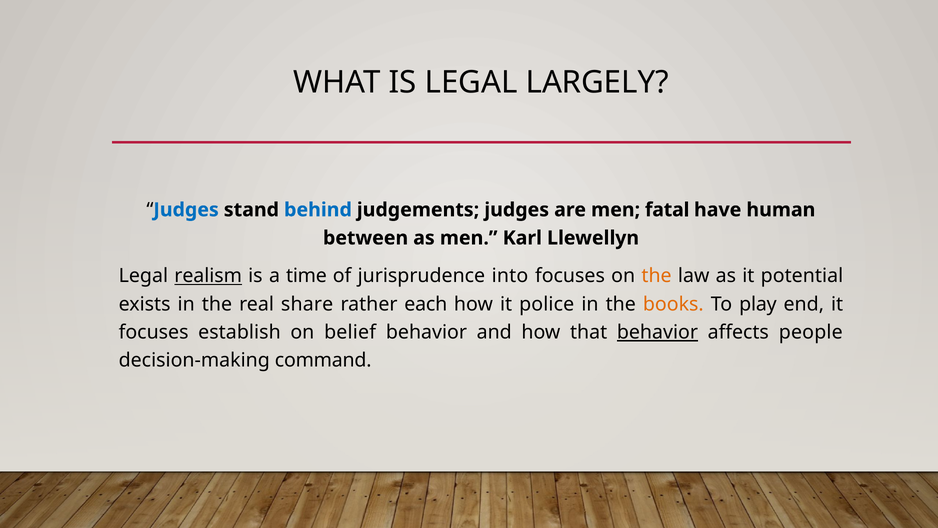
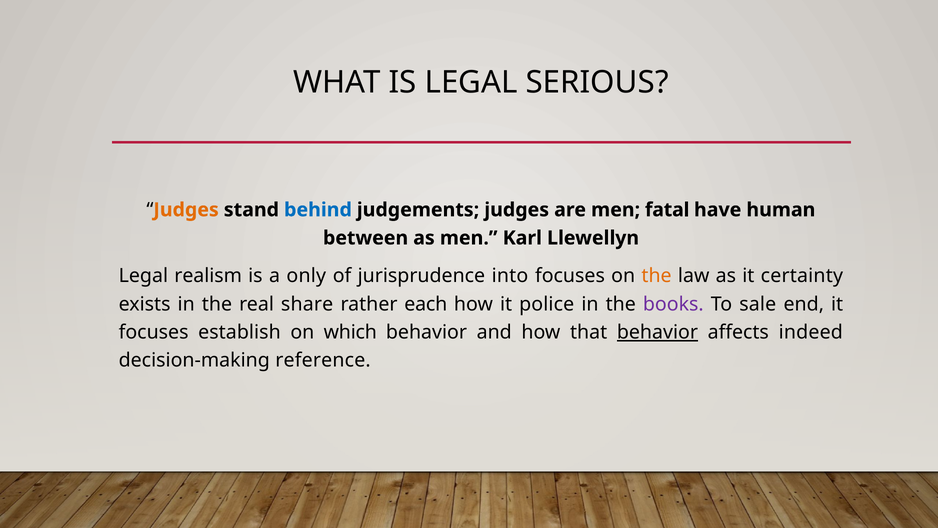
LARGELY: LARGELY -> SERIOUS (597, 82)
Judges colour: blue -> orange (186, 210)
realism underline: present -> none (208, 276)
time: time -> only (306, 276)
potential: potential -> certainty (802, 276)
books colour: orange -> purple (673, 304)
play: play -> sale (758, 304)
belief: belief -> which (350, 332)
people: people -> indeed (811, 332)
command: command -> reference (323, 360)
